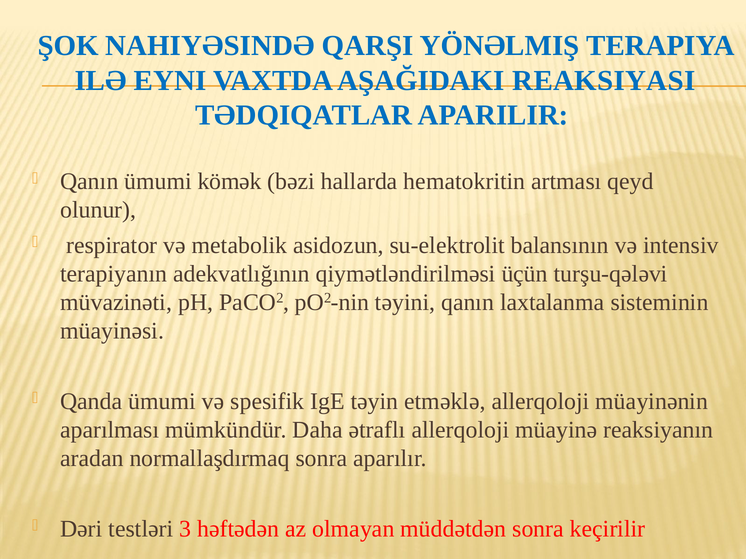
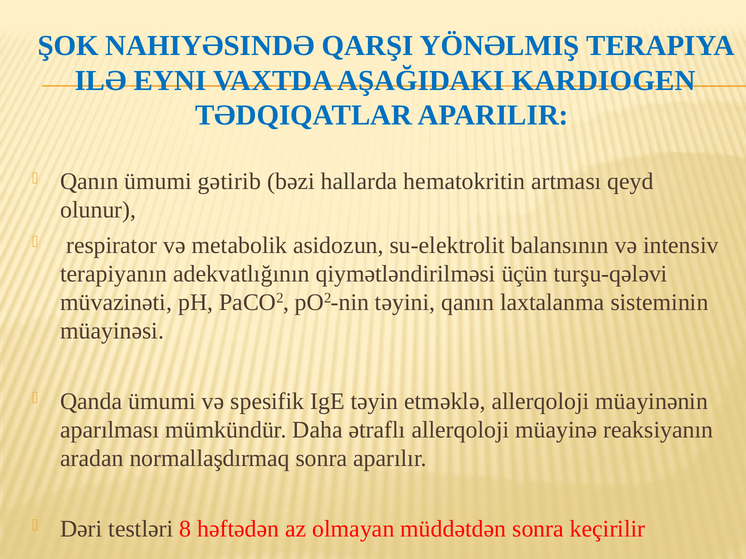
REAKSIYASI: REAKSIYASI -> KARDIOGEN (604, 81)
kömək: kömək -> gətirib (229, 182)
3: 3 -> 8 (185, 529)
